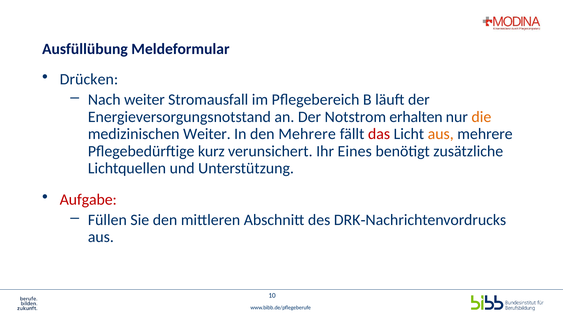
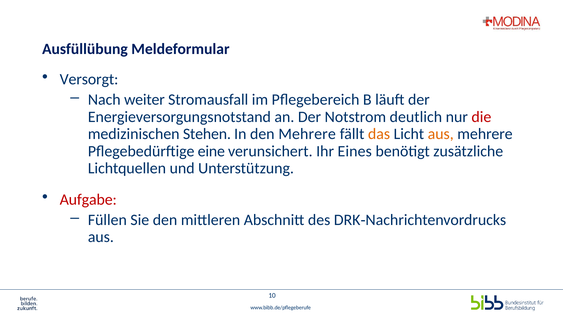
Drücken: Drücken -> Versorgt (89, 79)
erhalten: erhalten -> deutlich (416, 117)
die colour: orange -> red (481, 117)
medizinischen Weiter: Weiter -> Stehen (207, 134)
das colour: red -> orange (379, 134)
kurz: kurz -> eine (211, 151)
